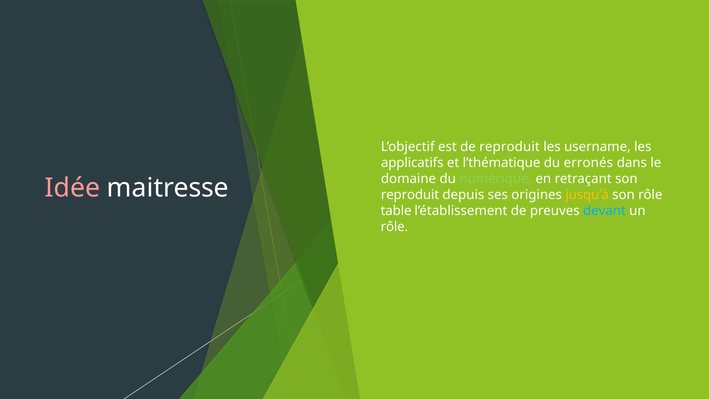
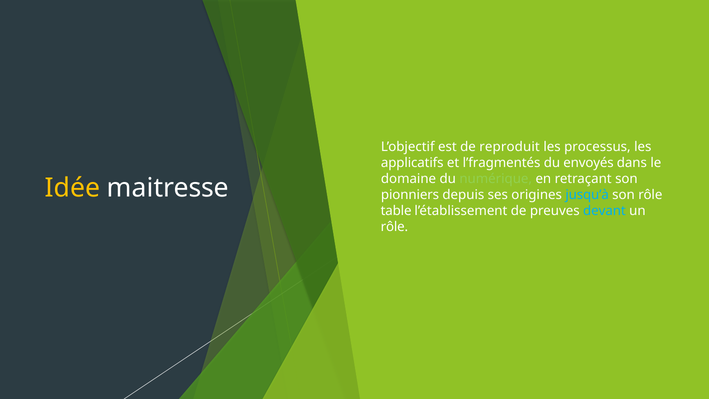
username: username -> processus (597, 147)
l’thématique: l’thématique -> l’fragmentés (502, 163)
erronés: erronés -> envoyés (589, 163)
Idée colour: pink -> yellow (72, 188)
reproduit: reproduit -> pionniers (410, 195)
jusqu’à colour: yellow -> light blue (587, 195)
